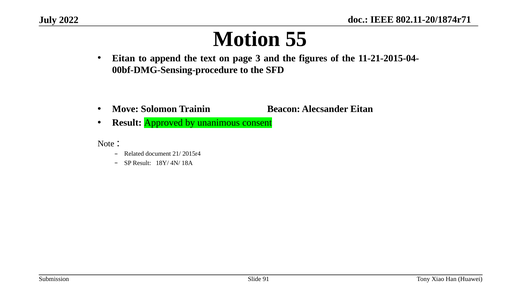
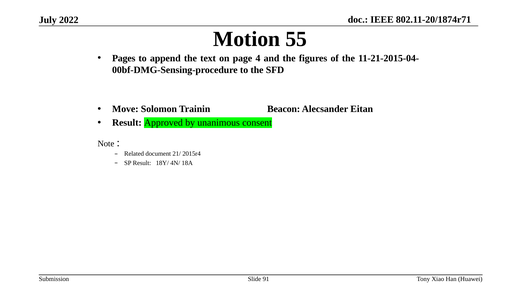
Eitan: Eitan -> Pages (124, 58)
3: 3 -> 4 (258, 58)
